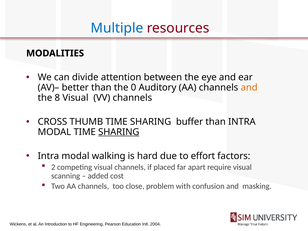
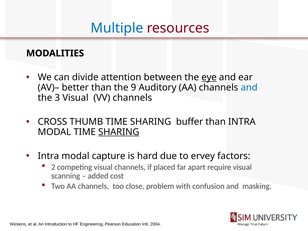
eye underline: none -> present (209, 77)
0: 0 -> 9 (133, 88)
and colour: orange -> blue (249, 88)
8: 8 -> 3 (57, 98)
walking: walking -> capture (109, 156)
effort: effort -> ervey (203, 156)
